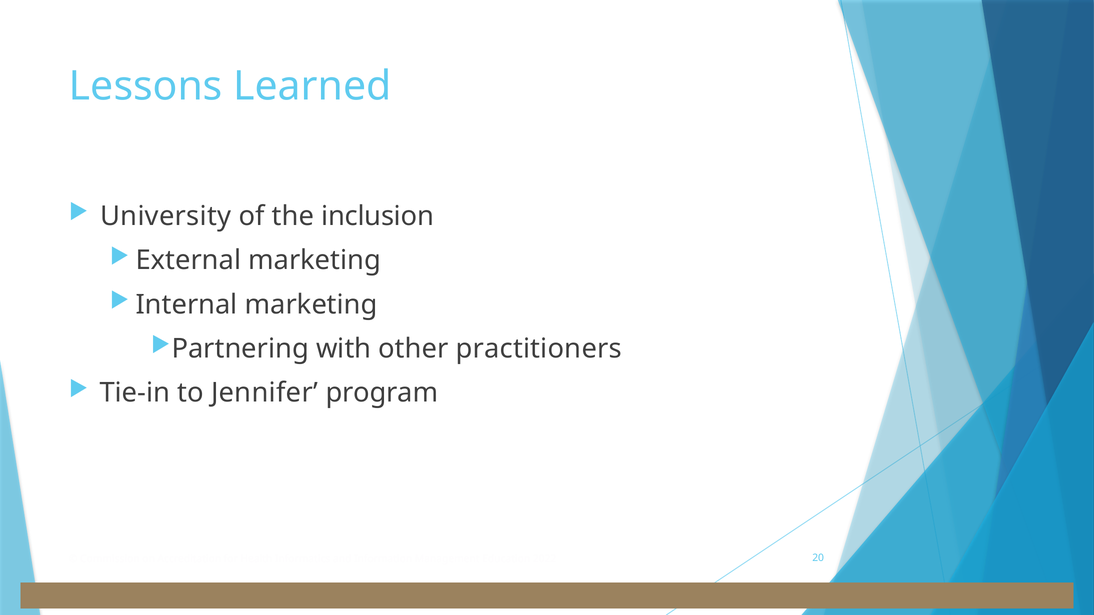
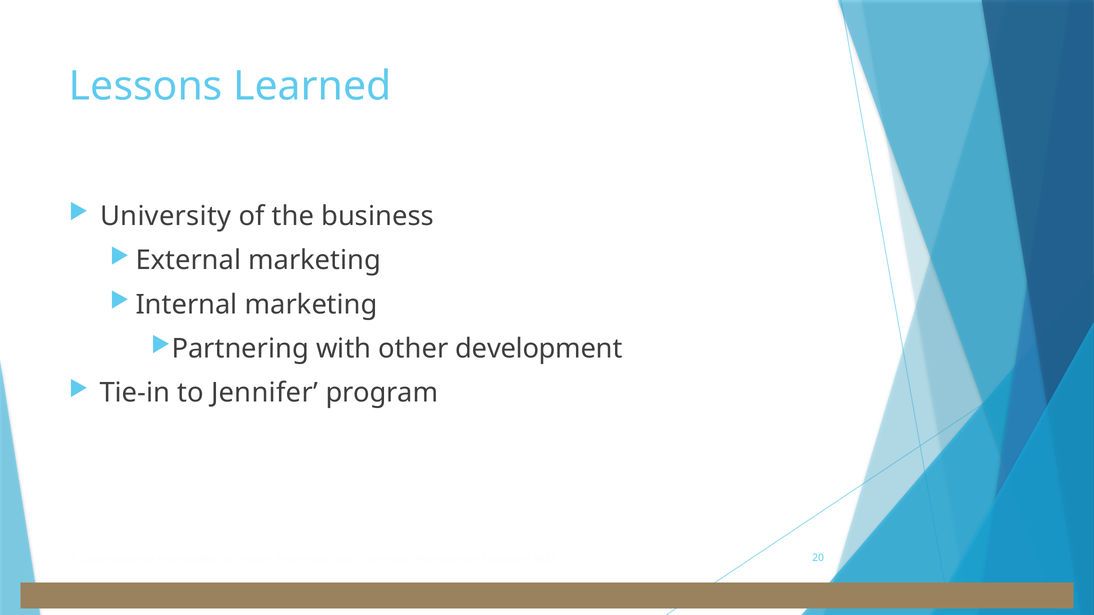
inclusion: inclusion -> business (377, 216)
practitioners: practitioners -> development (539, 349)
